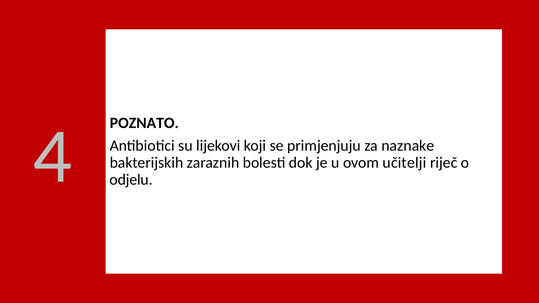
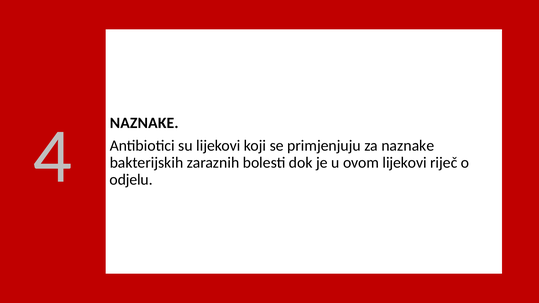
POZNATO: POZNATO -> NAZNAKE (144, 123)
ovom učitelji: učitelji -> lijekovi (405, 163)
